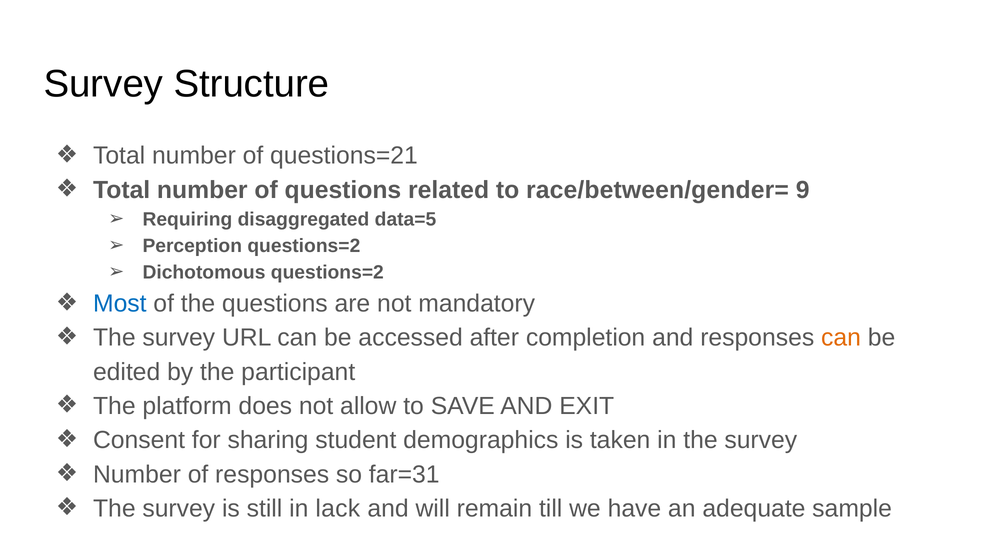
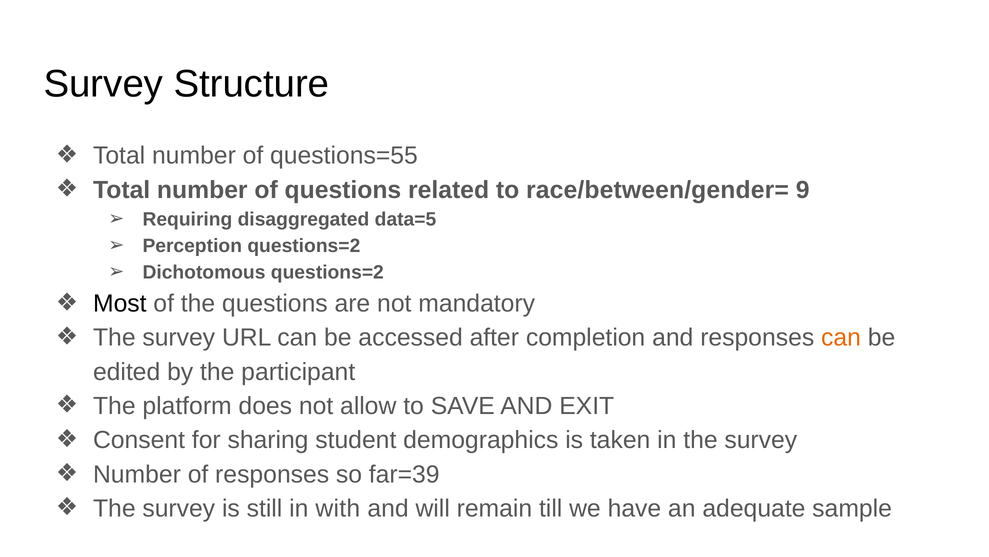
questions=21: questions=21 -> questions=55 (344, 156)
Most colour: blue -> black (120, 303)
far=31: far=31 -> far=39 (404, 474)
lack: lack -> with (338, 508)
